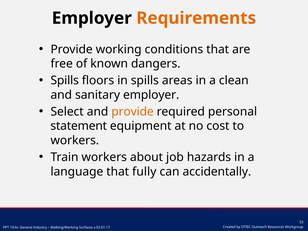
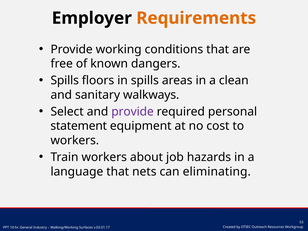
sanitary employer: employer -> walkways (151, 95)
provide colour: orange -> purple (133, 112)
fully: fully -> nets (144, 172)
accidentally: accidentally -> eliminating (217, 172)
